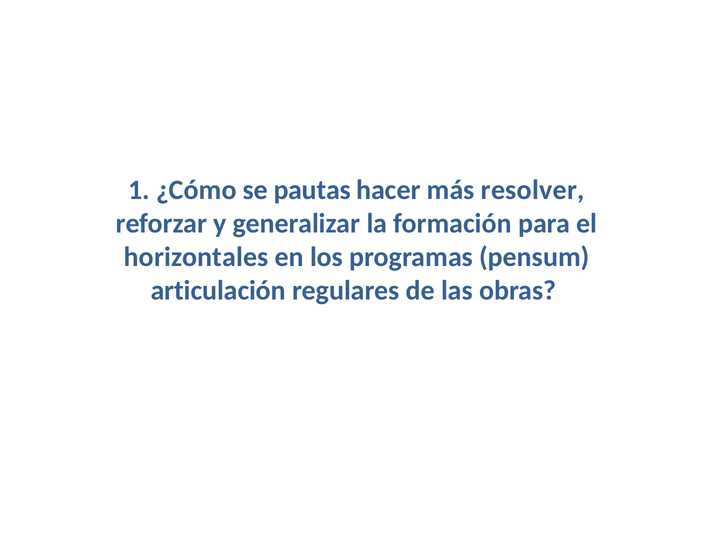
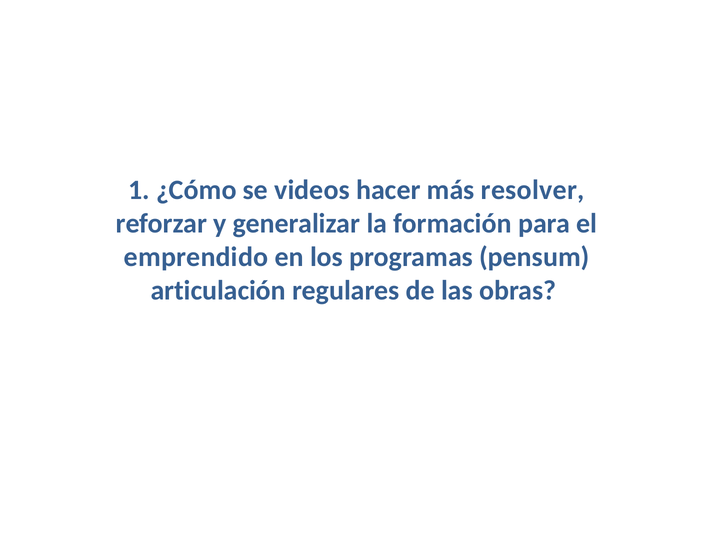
pautas: pautas -> videos (312, 190)
horizontales: horizontales -> emprendido (196, 257)
